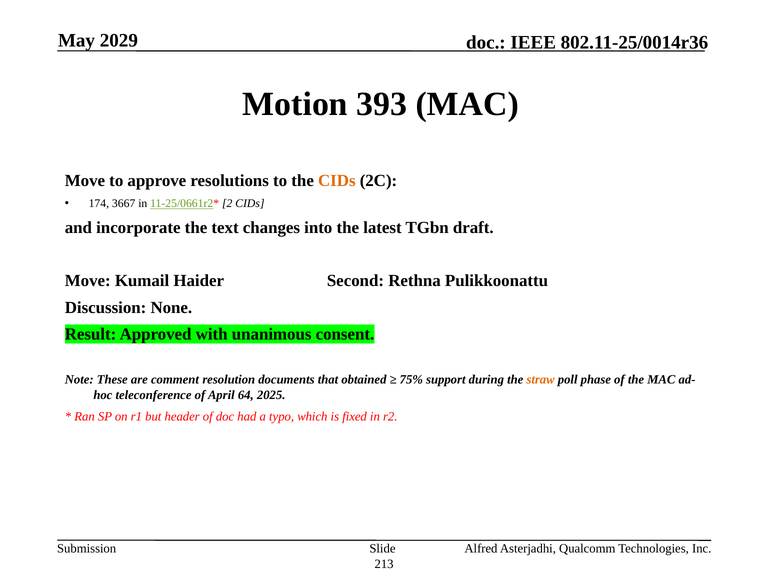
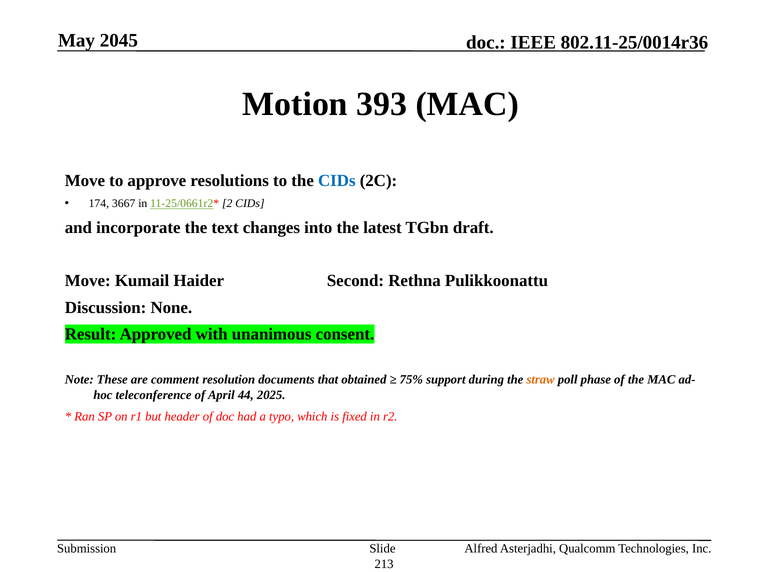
2029: 2029 -> 2045 (119, 40)
CIDs colour: orange -> blue (337, 180)
64: 64 -> 44 (246, 395)
